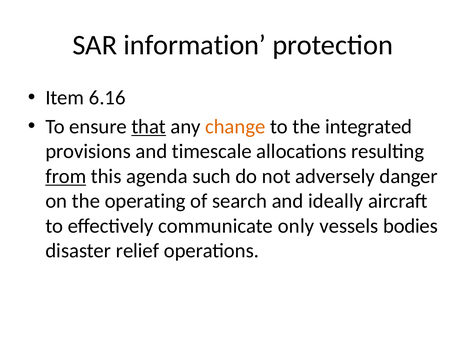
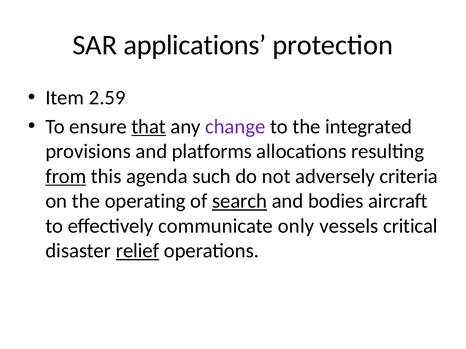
information: information -> applications (195, 45)
6.16: 6.16 -> 2.59 (107, 98)
change colour: orange -> purple (235, 127)
timescale: timescale -> platforms (212, 152)
danger: danger -> criteria (409, 176)
search underline: none -> present (240, 201)
ideally: ideally -> bodies (336, 201)
bodies: bodies -> critical (410, 226)
relief underline: none -> present (138, 251)
